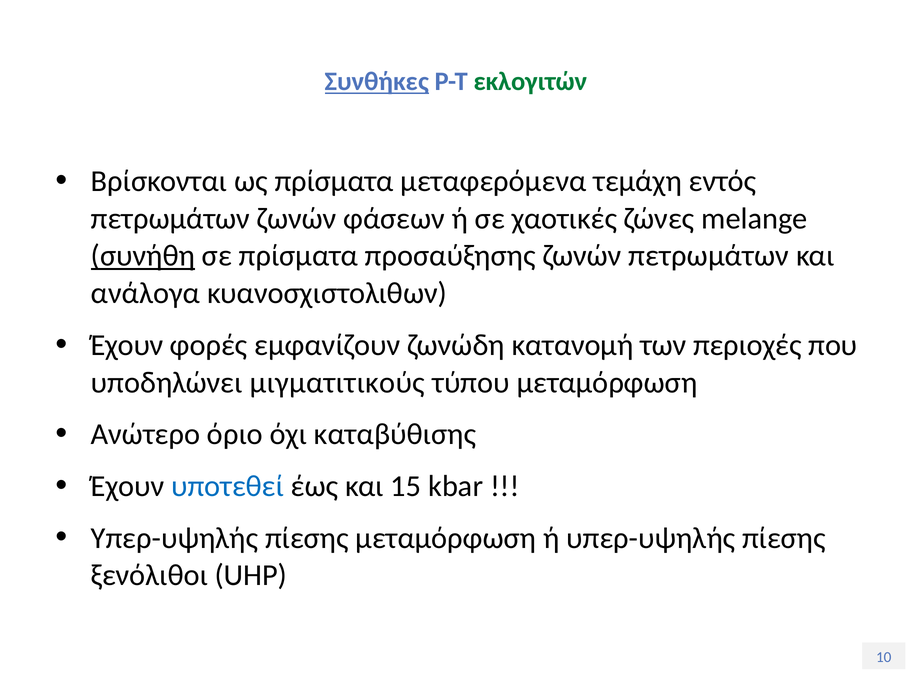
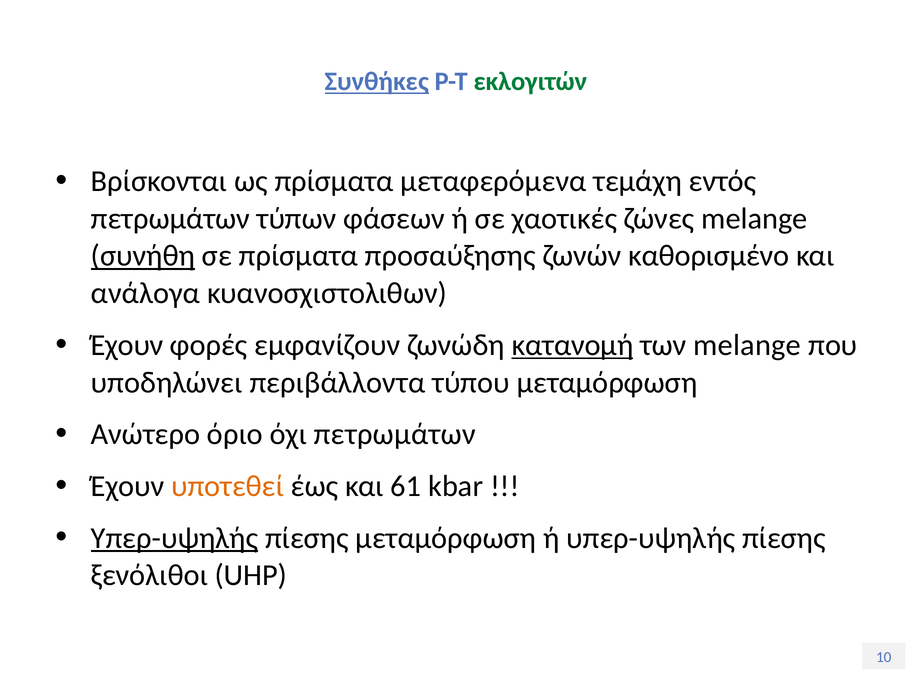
πετρωμάτων ζωνών: ζωνών -> τύπων (297, 219)
ζωνών πετρωμάτων: πετρωμάτων -> καθορισμένο (709, 256)
κατανομή underline: none -> present (573, 345)
των περιοχές: περιοχές -> melange (747, 345)
μιγματιτικούς: μιγματιτικούς -> περιβάλλοντα (337, 383)
όχι καταβύθισης: καταβύθισης -> πετρωμάτων (395, 434)
υποτεθεί colour: blue -> orange (228, 486)
15: 15 -> 61 (406, 486)
Υπερ-υψηλής underline: none -> present (175, 538)
